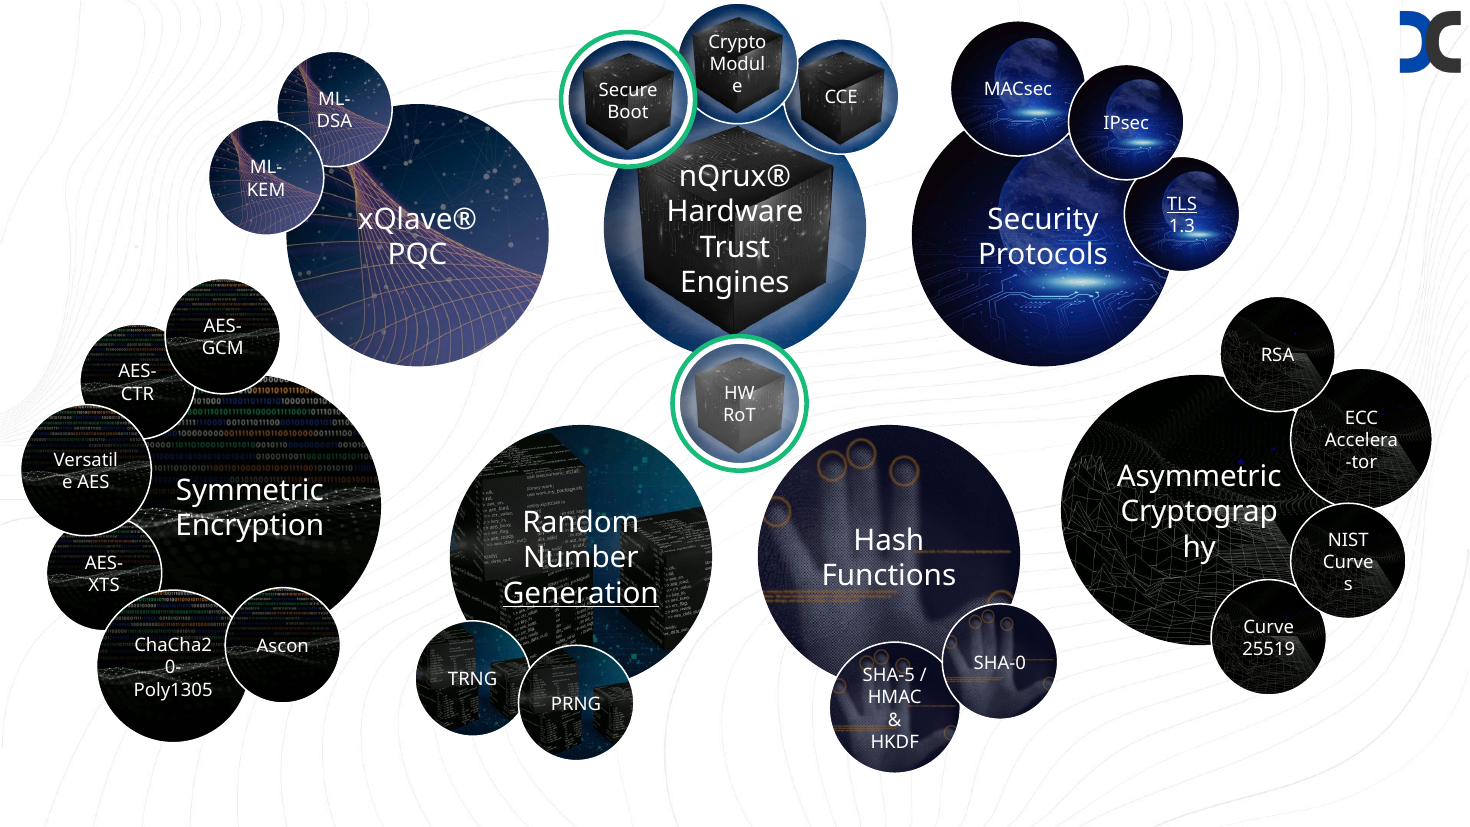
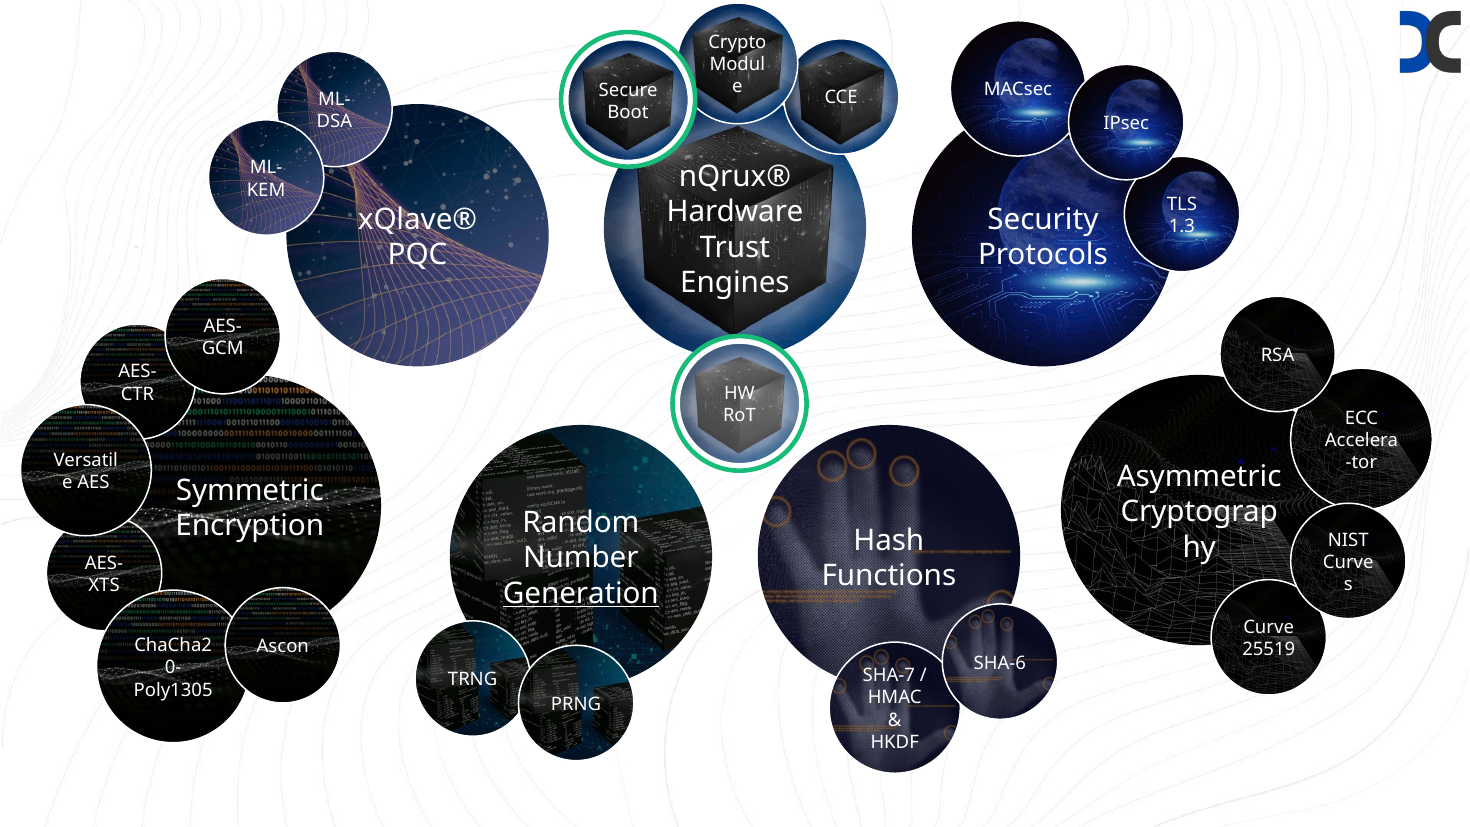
TLS underline: present -> none (1182, 204)
SHA-0: SHA-0 -> SHA-6 (1000, 663)
SHA-5: SHA-5 -> SHA-7 (889, 676)
